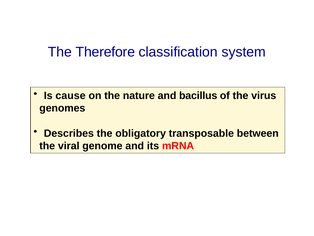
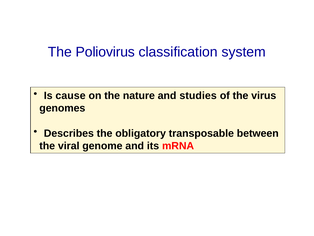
Therefore: Therefore -> Poliovirus (105, 52)
bacillus: bacillus -> studies (198, 95)
